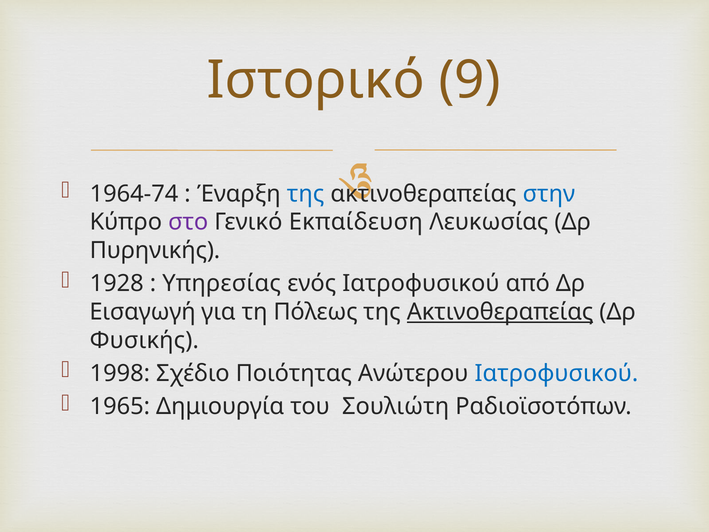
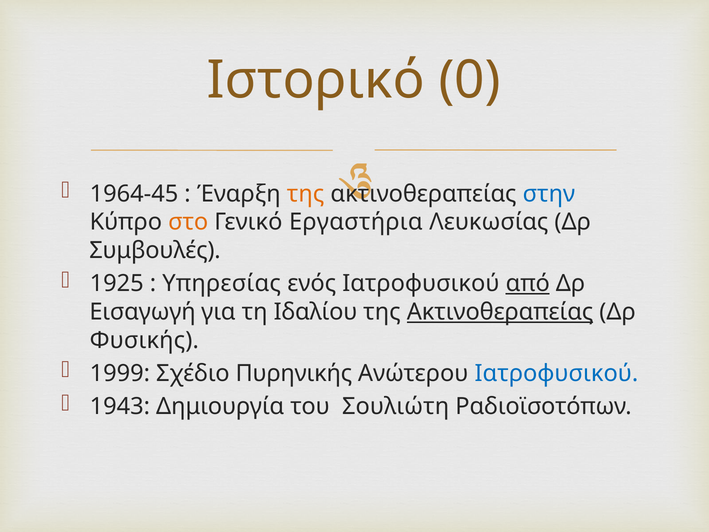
9: 9 -> 0 (470, 80)
1964-74: 1964-74 -> 1964-45 (134, 194)
της colour: blue -> orange (306, 194)
στο colour: purple -> orange (188, 222)
Εκπαίδευση: Εκπαίδευση -> Εργαστήρια (356, 222)
Πυρηνικής: Πυρηνικής -> Συμβουλές (155, 250)
1928: 1928 -> 1925 (117, 284)
από underline: none -> present (528, 284)
Πόλεως: Πόλεως -> Ιδαλίου (316, 312)
1998: 1998 -> 1999 (120, 373)
Ποιότητας: Ποιότητας -> Πυρηνικής (294, 373)
1965: 1965 -> 1943 (120, 406)
